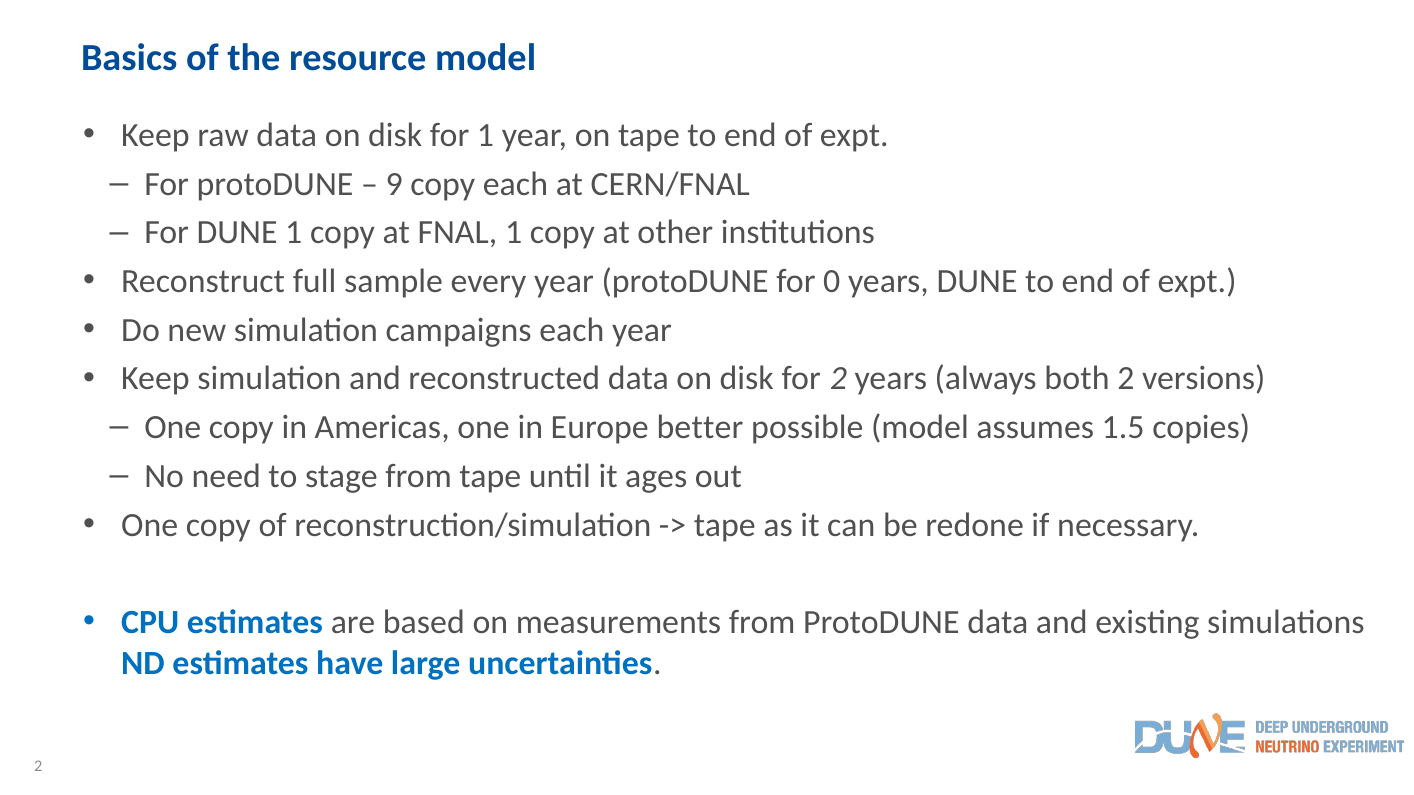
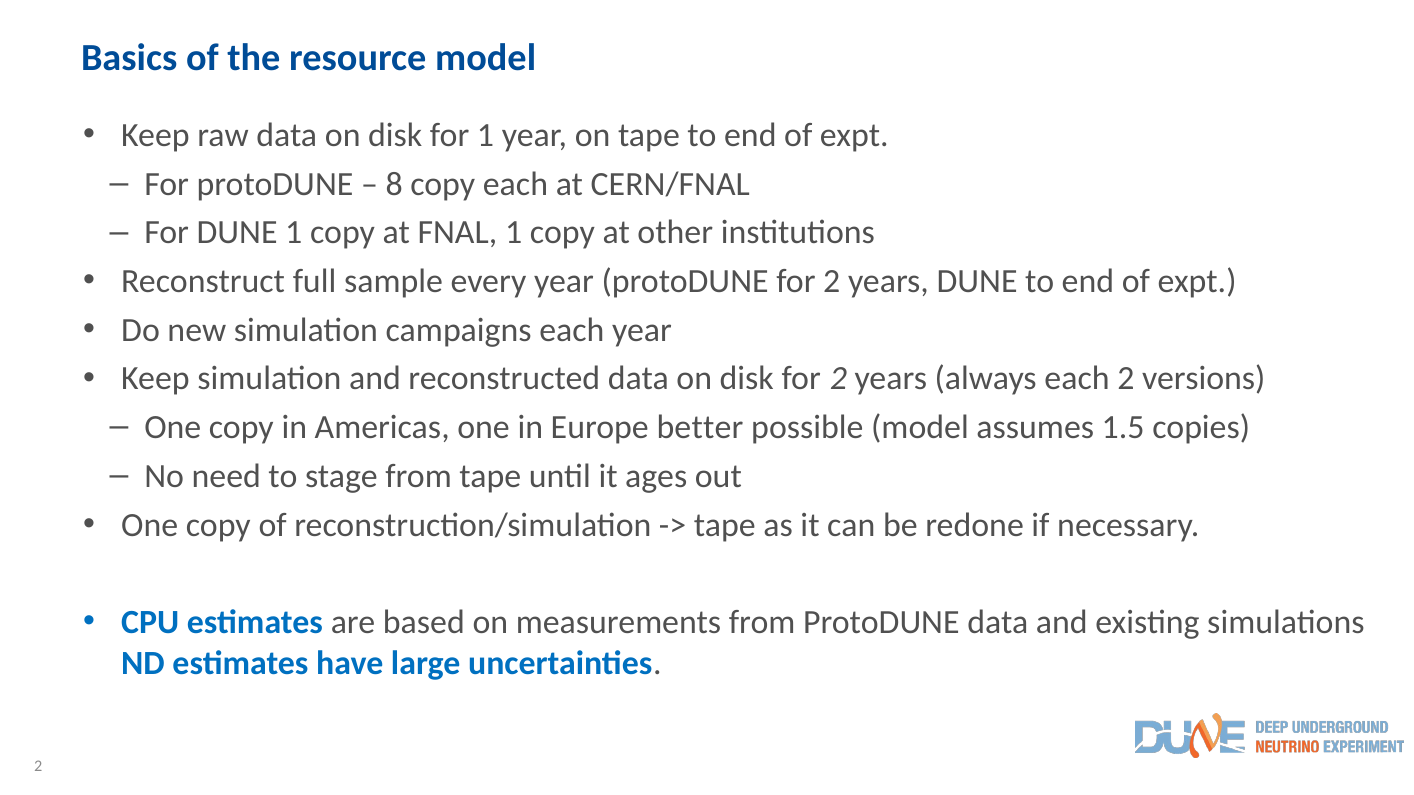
9: 9 -> 8 (394, 184)
protoDUNE for 0: 0 -> 2 (832, 282)
always both: both -> each (1077, 379)
